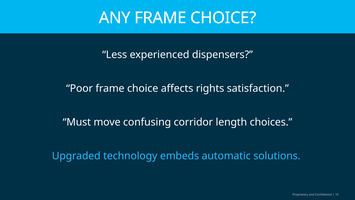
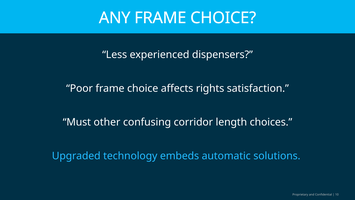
move: move -> other (107, 122)
